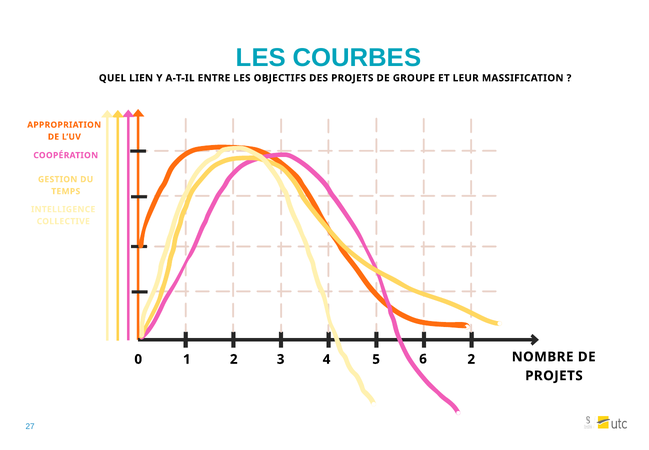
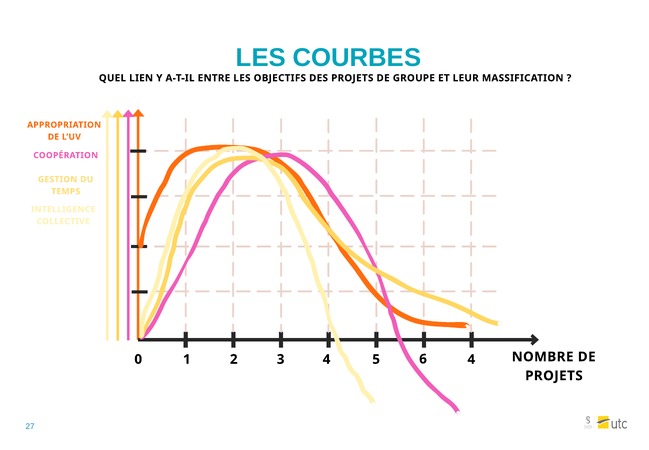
2: 2 -> 4 (471, 359)
